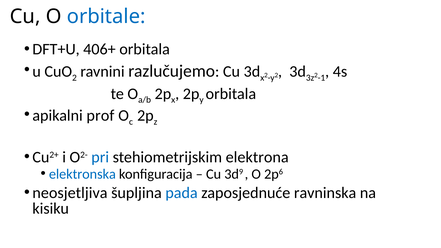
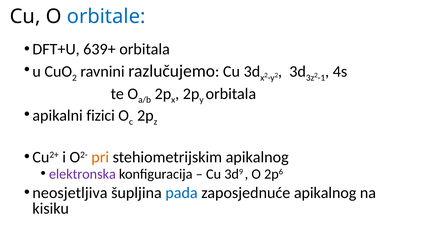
406+: 406+ -> 639+ (99, 49)
prof: prof -> fizici (101, 116)
pri colour: blue -> orange (100, 157)
stehiometrijskim elektrona: elektrona -> apikalnog (257, 157)
elektronska colour: blue -> purple (82, 174)
zaposjednuće ravninska: ravninska -> apikalnog (325, 193)
